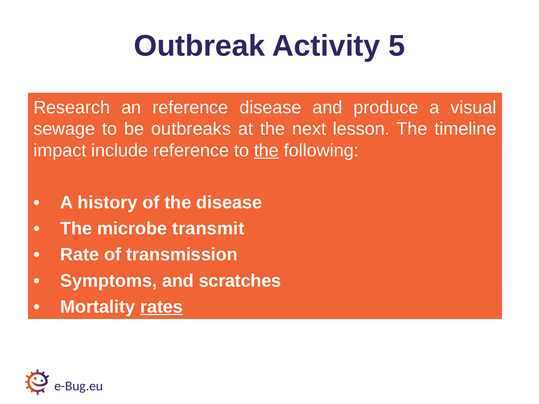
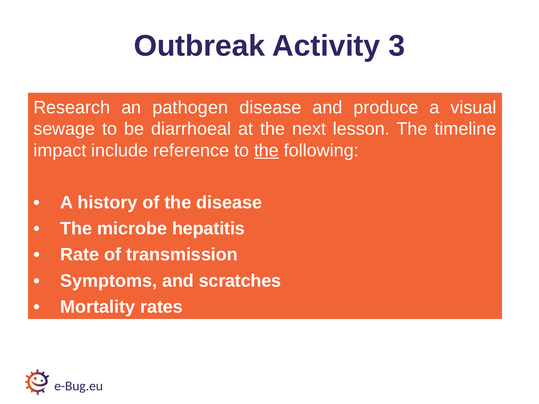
5: 5 -> 3 (397, 46)
an reference: reference -> pathogen (190, 108)
outbreaks: outbreaks -> diarrhoeal (191, 129)
transmit: transmit -> hepatitis (208, 229)
rates underline: present -> none (162, 307)
